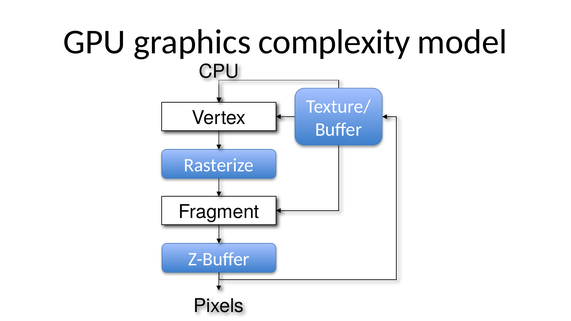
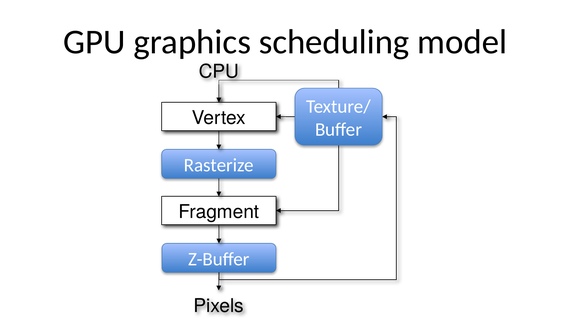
complexity: complexity -> scheduling (334, 42)
